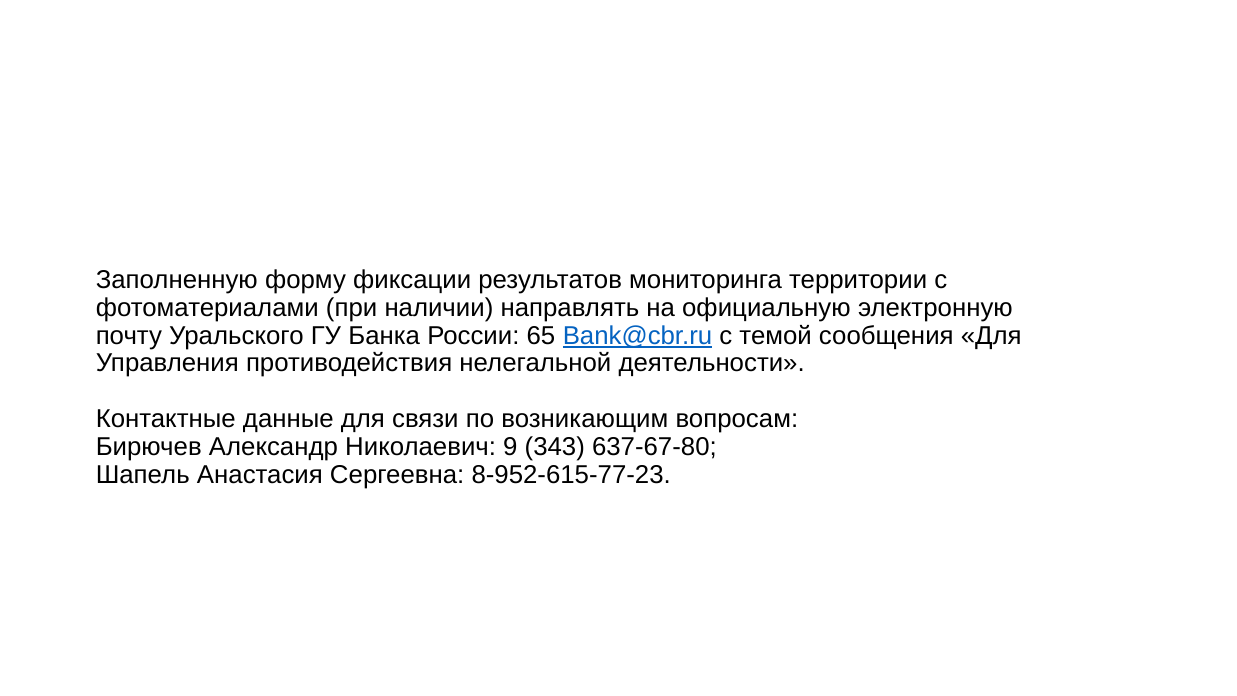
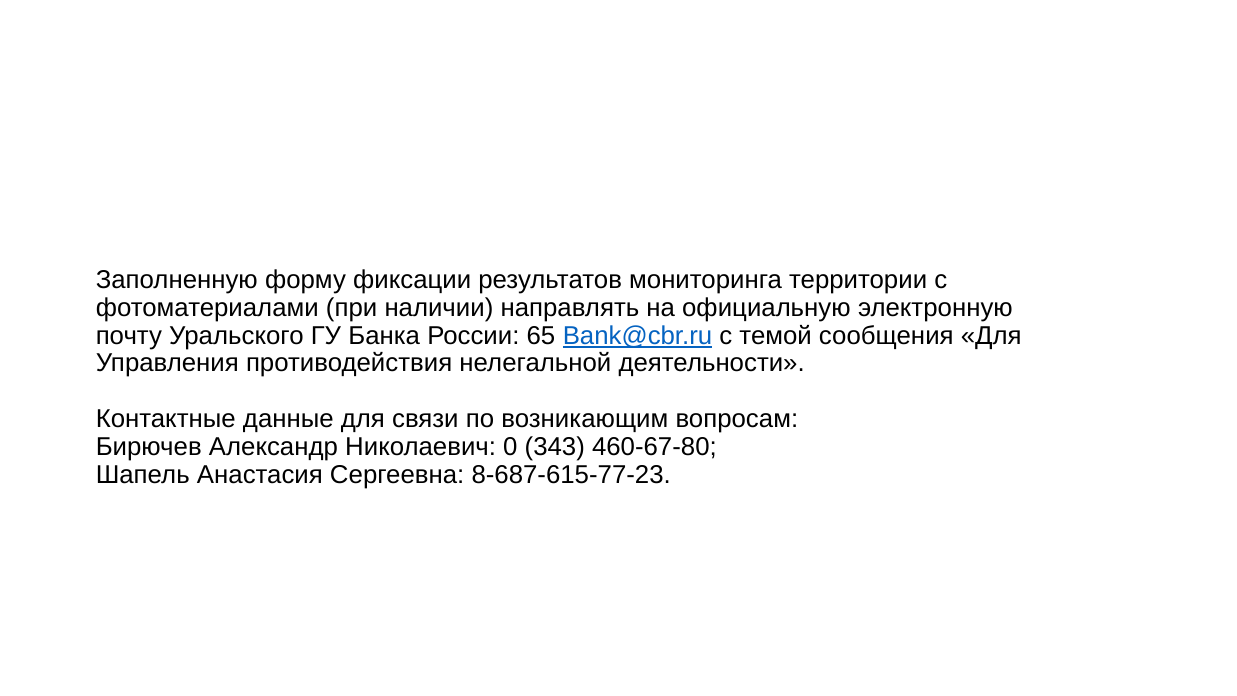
9: 9 -> 0 (510, 447)
637-67-80: 637-67-80 -> 460-67-80 (654, 447)
8-952-615-77-23: 8-952-615-77-23 -> 8-687-615-77-23 (571, 475)
